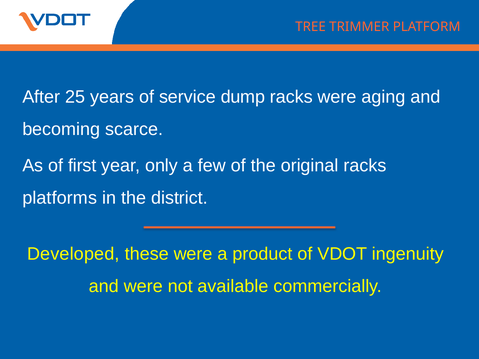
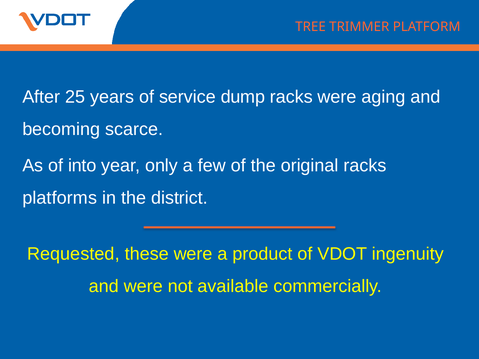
first: first -> into (82, 166)
Developed: Developed -> Requested (73, 254)
